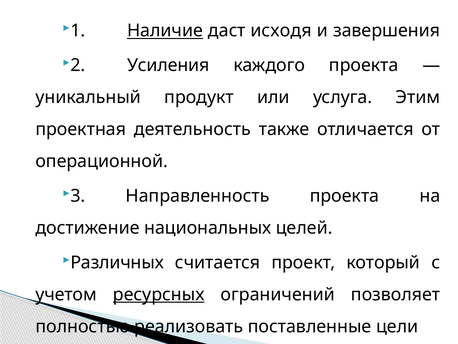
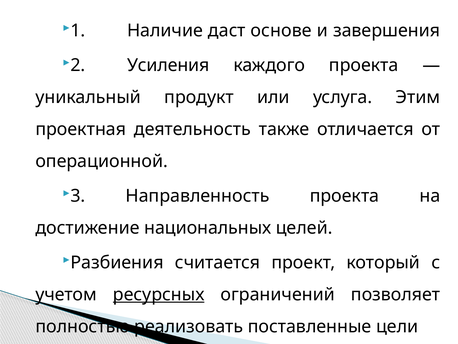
Наличие underline: present -> none (165, 31)
исходя: исходя -> основе (281, 31)
Различных: Различных -> Разбиения (117, 262)
